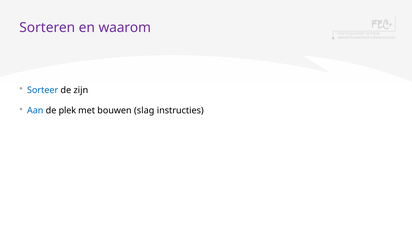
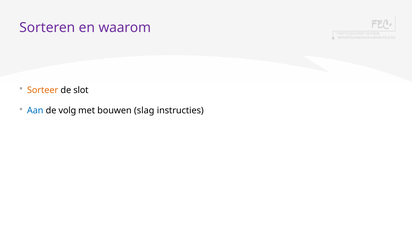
Sorteer colour: blue -> orange (43, 90)
zijn: zijn -> slot (81, 90)
plek: plek -> volg (67, 110)
